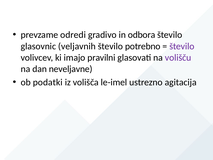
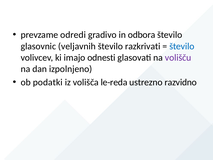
potrebno: potrebno -> razkrivati (143, 46)
število colour: purple -> blue (182, 46)
pravilni: pravilni -> odnesti (101, 57)
neveljavne: neveljavne -> izpolnjeno (71, 69)
le-imel: le-imel -> le-reda (114, 82)
agitacija: agitacija -> razvidno (181, 82)
